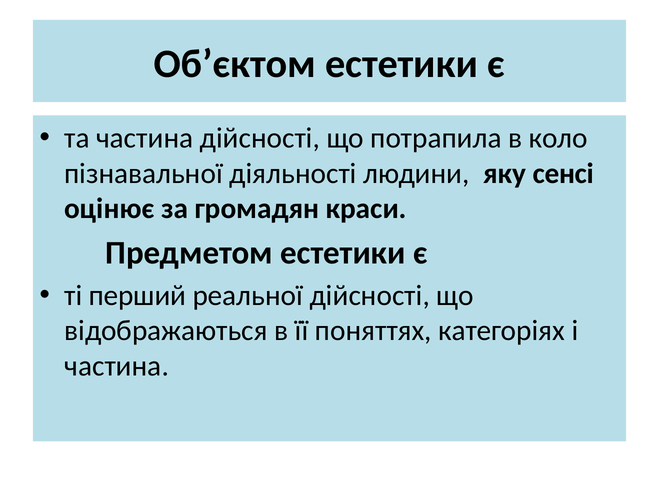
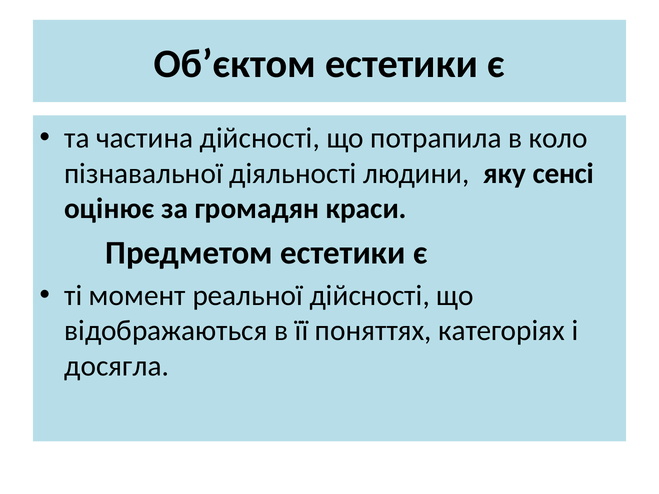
перший: перший -> момент (137, 296)
частина: частина -> досягла (117, 366)
